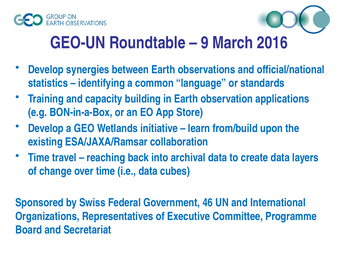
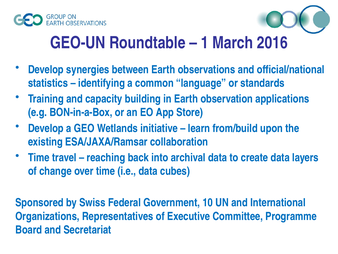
9: 9 -> 1 (205, 43)
46: 46 -> 10 (208, 202)
